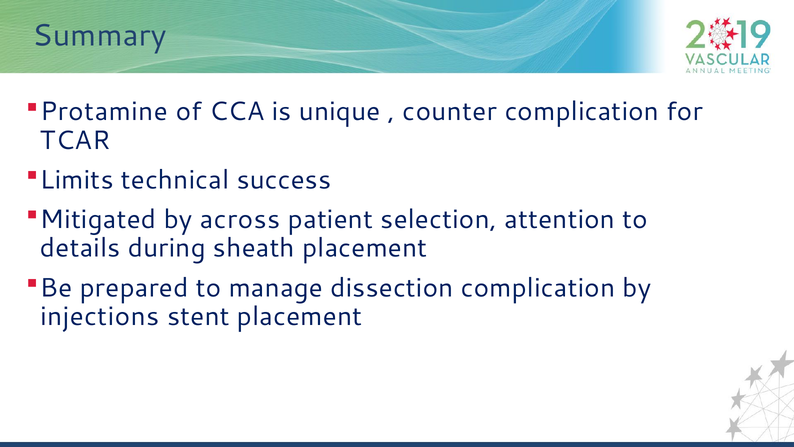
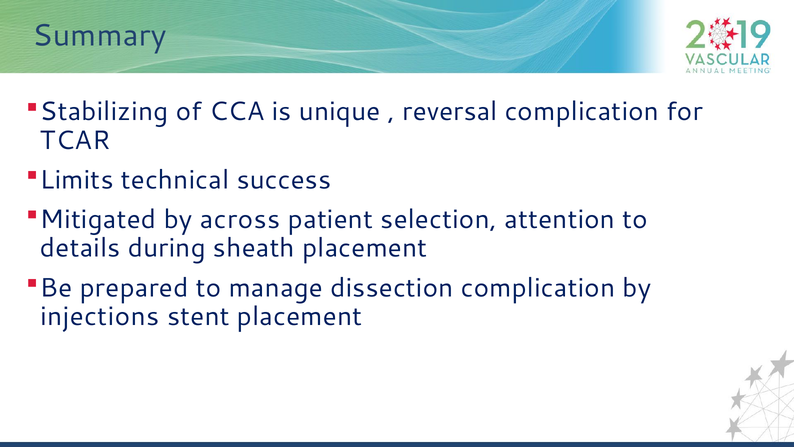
Protamine: Protamine -> Stabilizing (104, 112)
counter: counter -> reversal (450, 112)
